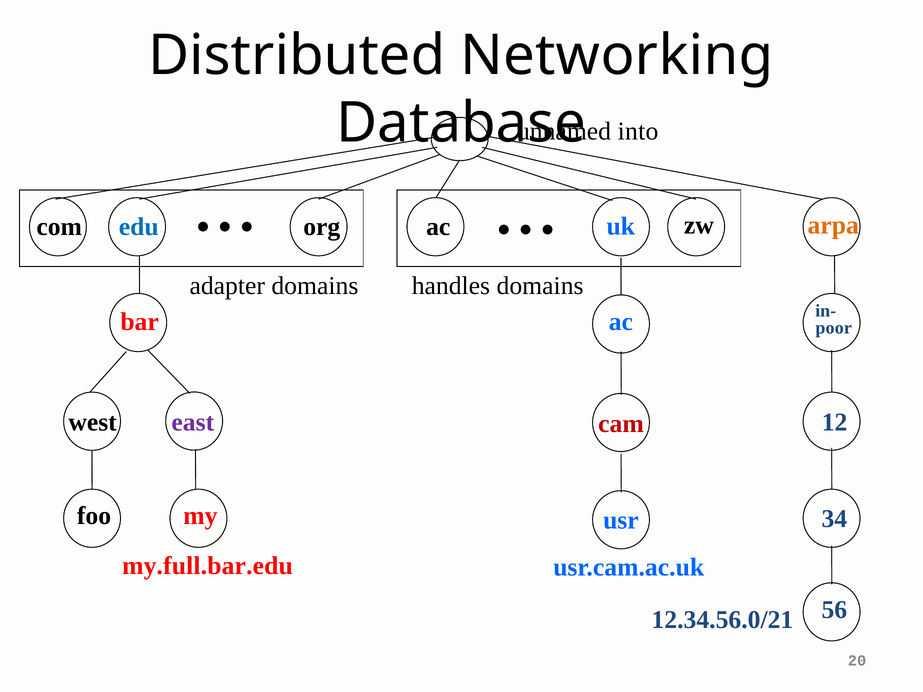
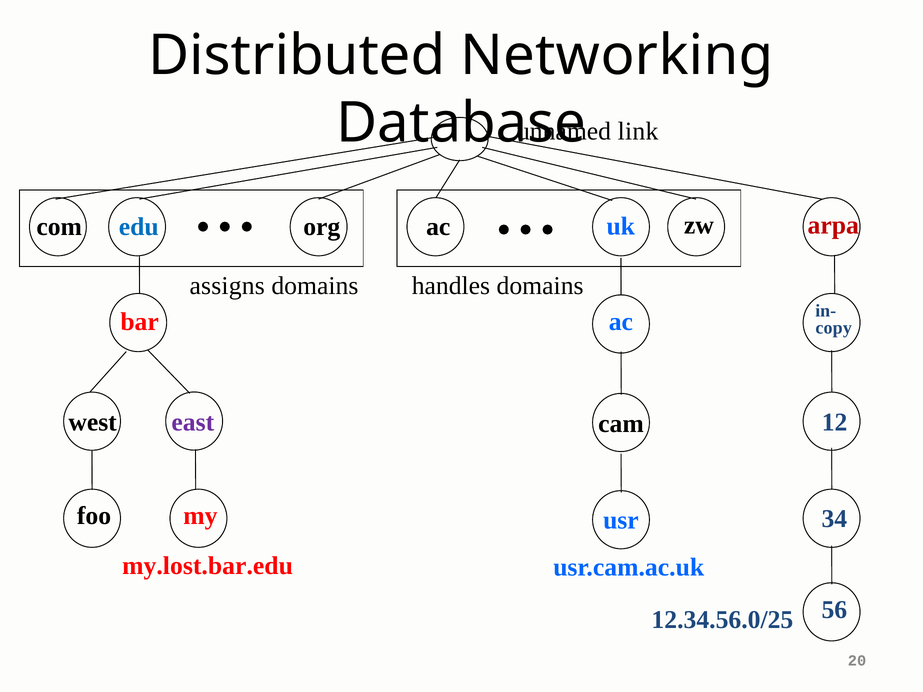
into: into -> link (638, 131)
arpa colour: orange -> red (833, 225)
adapter: adapter -> assigns (227, 286)
poor: poor -> copy (834, 328)
cam colour: red -> black (621, 424)
my.full.bar.edu: my.full.bar.edu -> my.lost.bar.edu (208, 566)
12.34.56.0/21: 12.34.56.0/21 -> 12.34.56.0/25 (722, 620)
